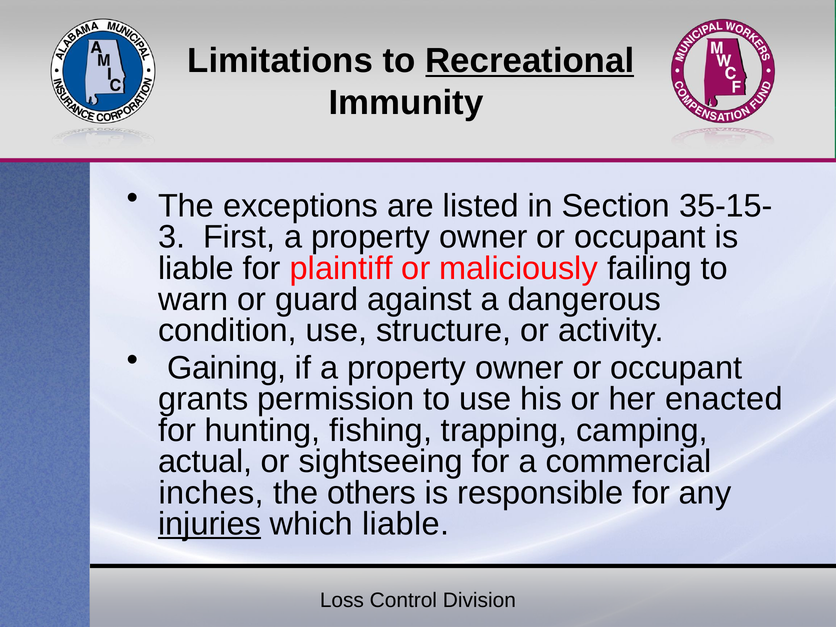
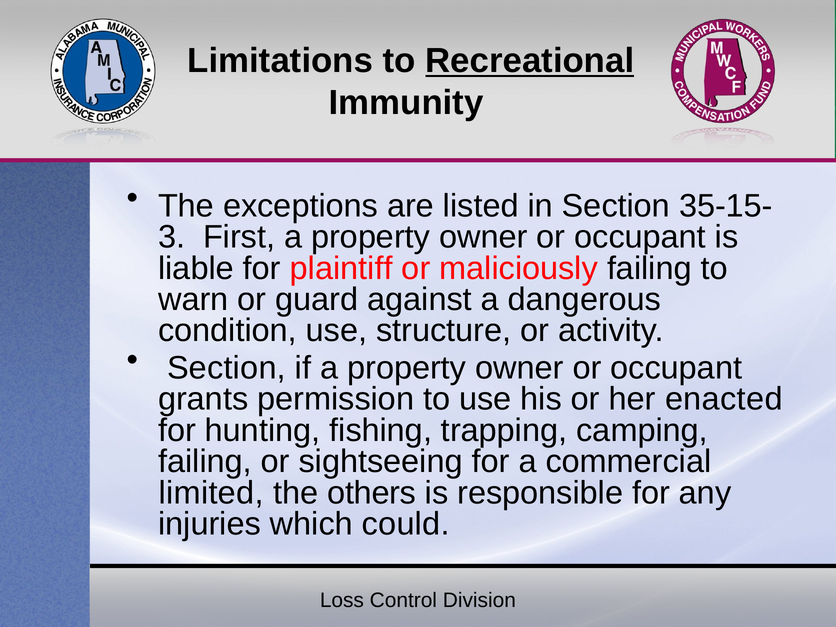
Gaining: Gaining -> Section (226, 368)
actual: actual -> failing (205, 462)
inches: inches -> limited (211, 493)
injuries underline: present -> none (210, 524)
which liable: liable -> could (406, 524)
